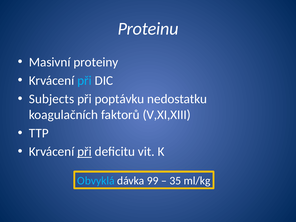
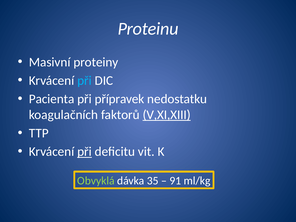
Subjects: Subjects -> Pacienta (52, 99)
poptávku: poptávku -> přípravek (120, 99)
V,XI,XIII underline: none -> present (167, 115)
Obvyklá colour: light blue -> light green (96, 181)
99: 99 -> 35 (153, 181)
35: 35 -> 91 (175, 181)
